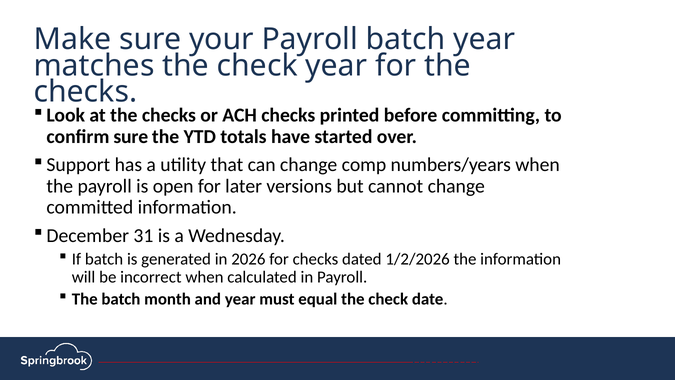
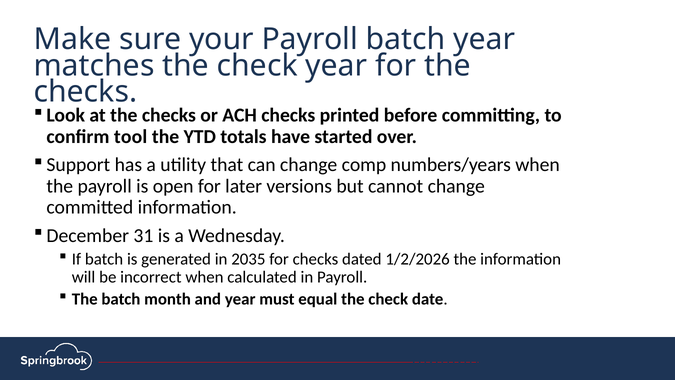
confirm sure: sure -> tool (131, 137)
2026: 2026 -> 2035 (248, 259)
